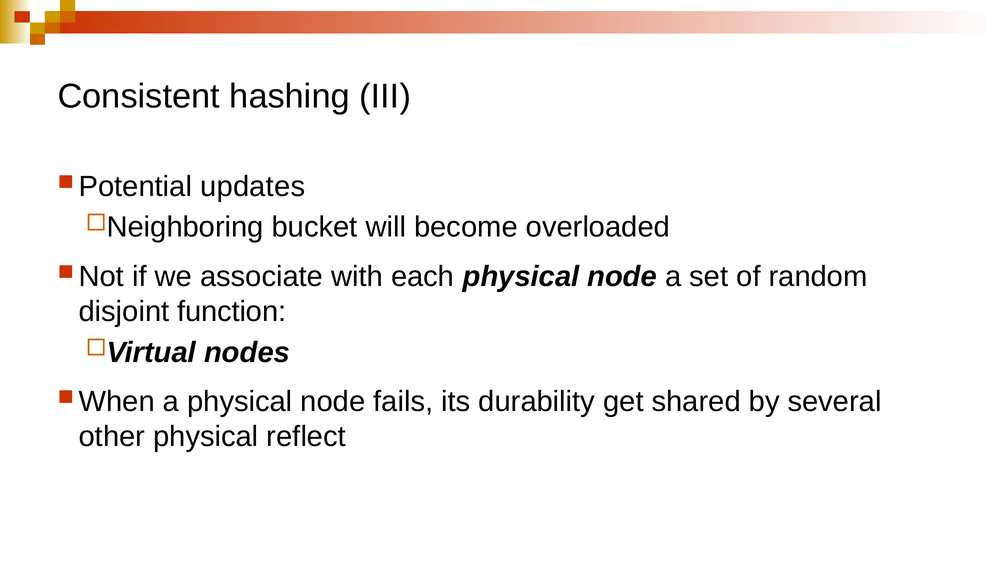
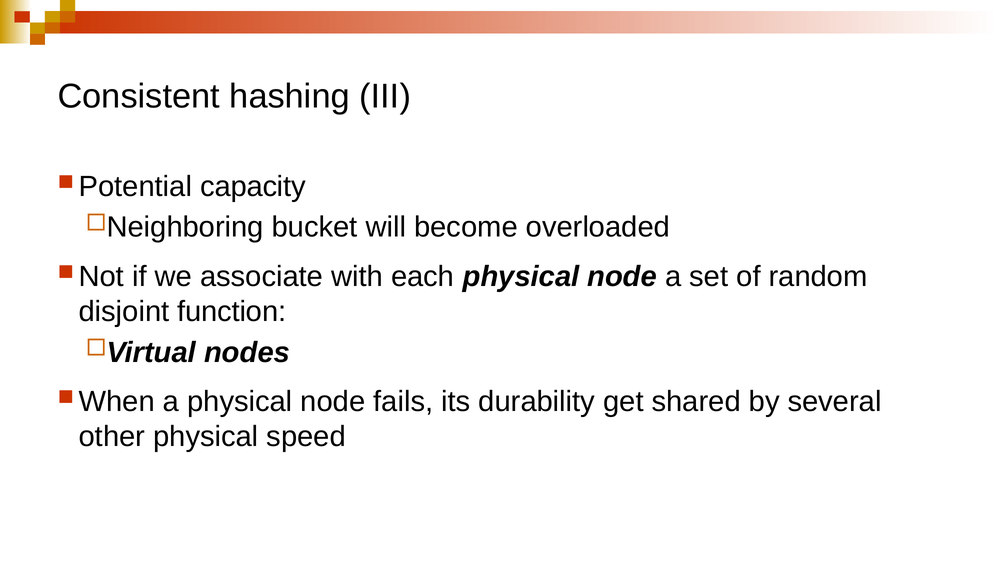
updates: updates -> capacity (253, 186)
reflect: reflect -> speed (306, 437)
